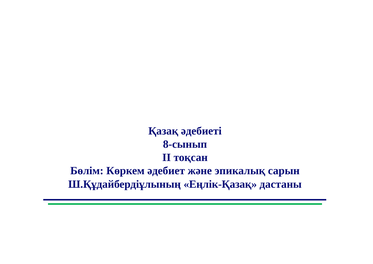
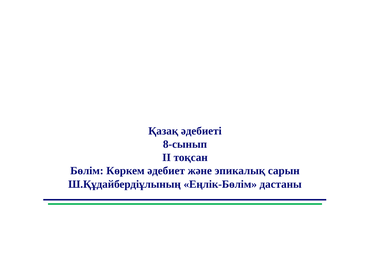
Еңлік-Қазақ: Еңлік-Қазақ -> Еңлік-Бөлім (220, 184)
